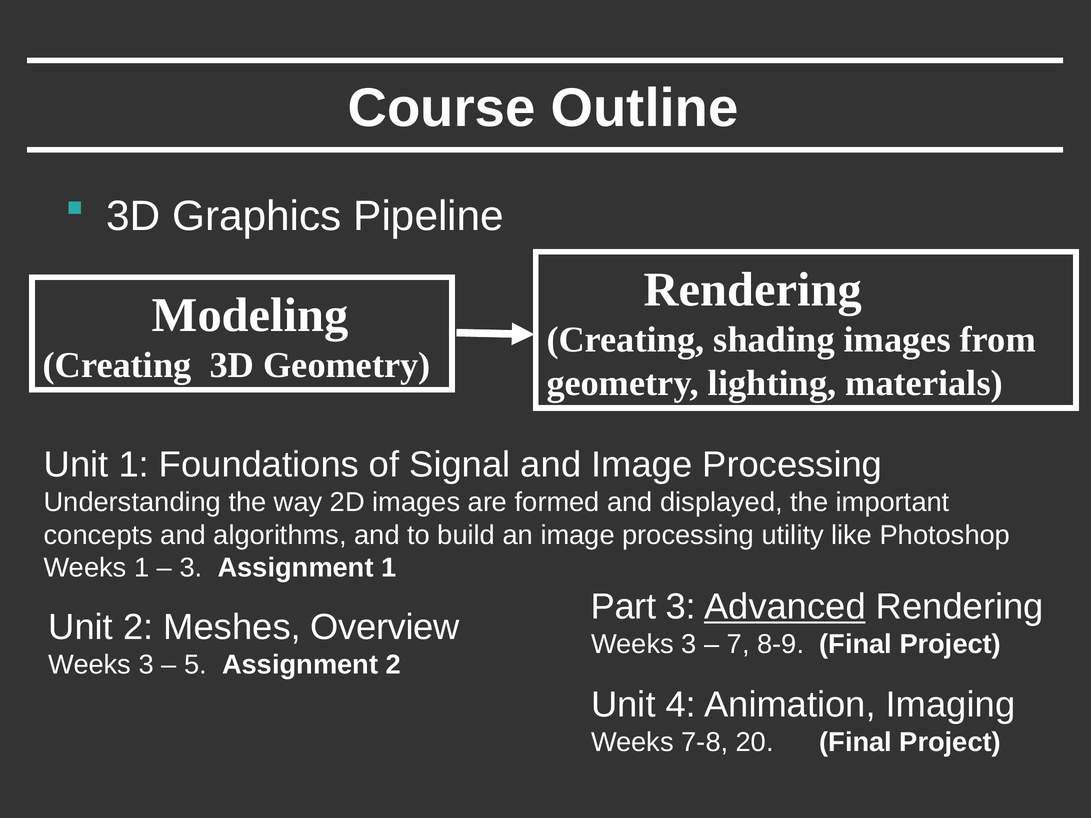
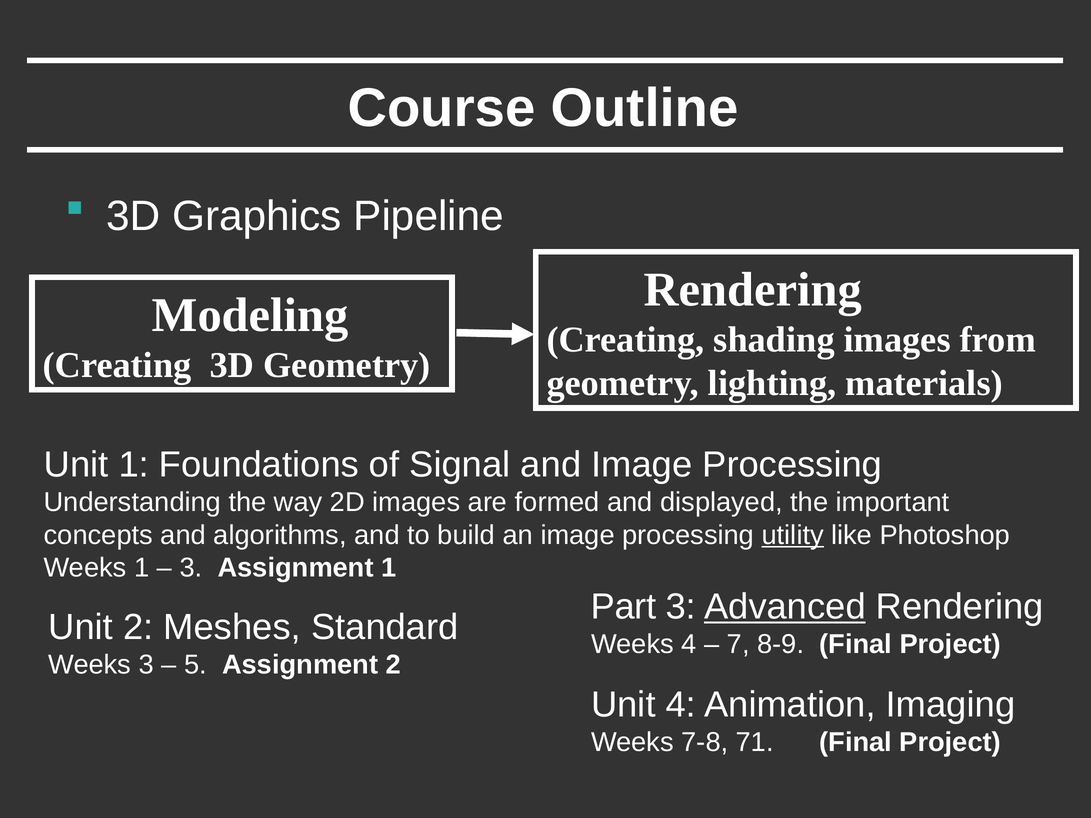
utility underline: none -> present (793, 535)
Overview: Overview -> Standard (385, 627)
3: 3 -> 4 (689, 645)
20: 20 -> 71 (755, 743)
